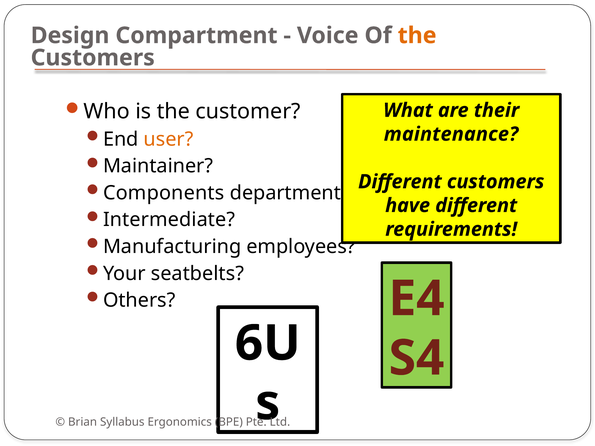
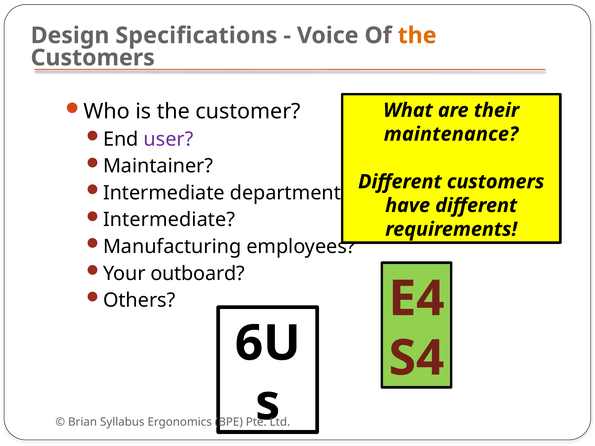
Compartment: Compartment -> Specifications (196, 36)
user colour: orange -> purple (168, 139)
Components: Components -> Intermediate (164, 193)
seatbelts: seatbelts -> outboard (198, 274)
